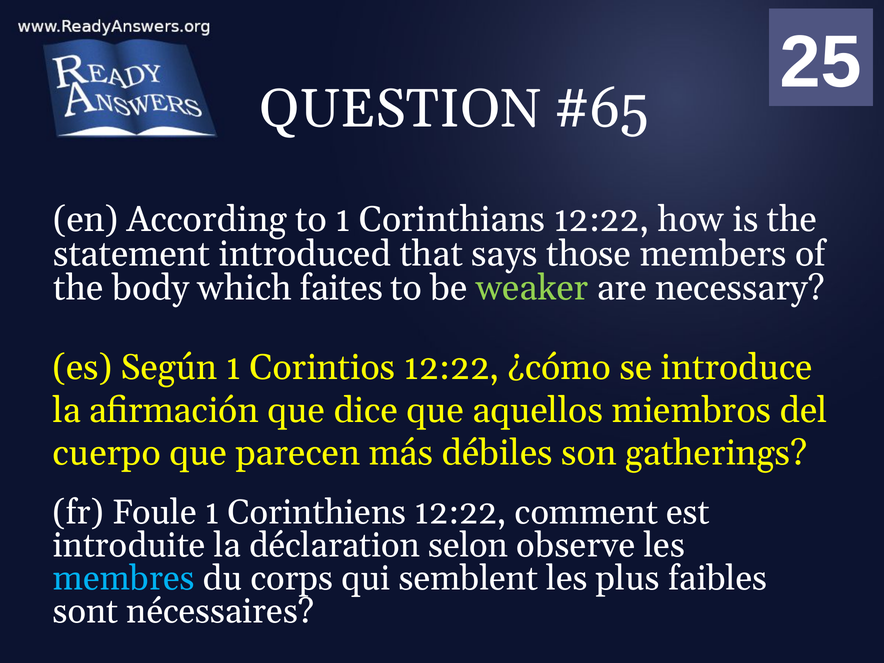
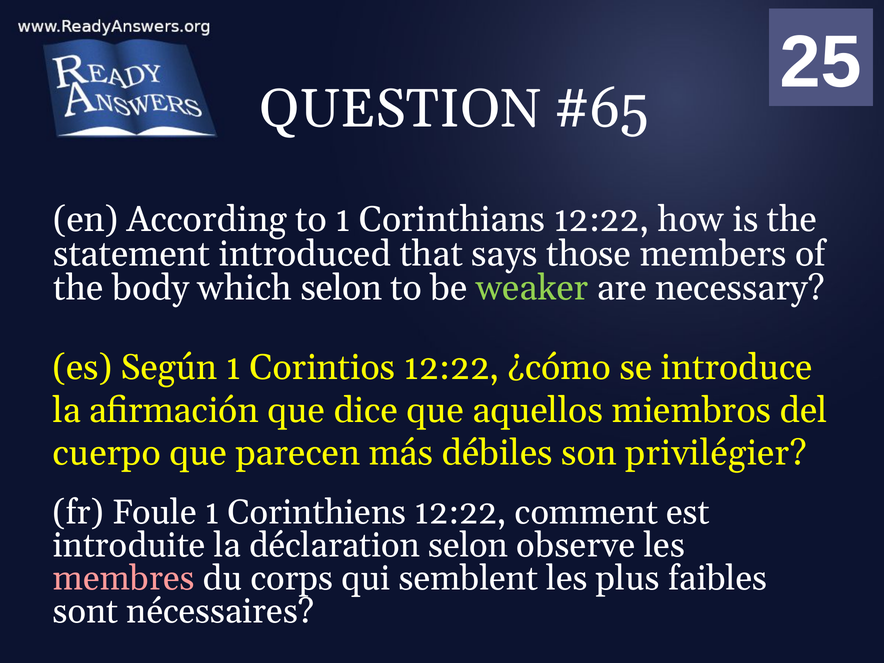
which faites: faites -> selon (341, 288)
gatherings: gatherings -> privilégier (716, 453)
membres colour: light blue -> pink (124, 578)
